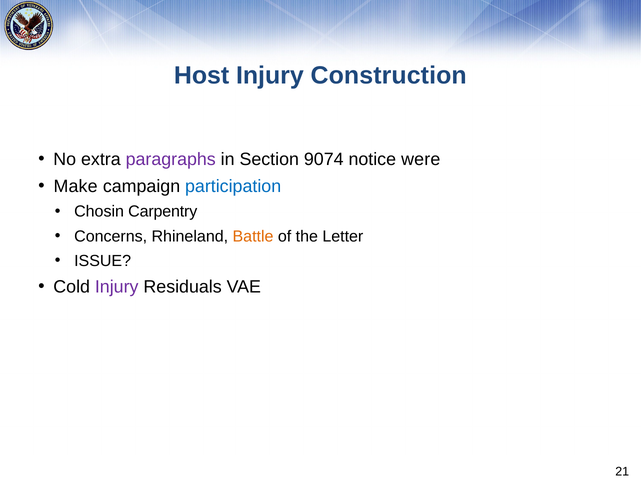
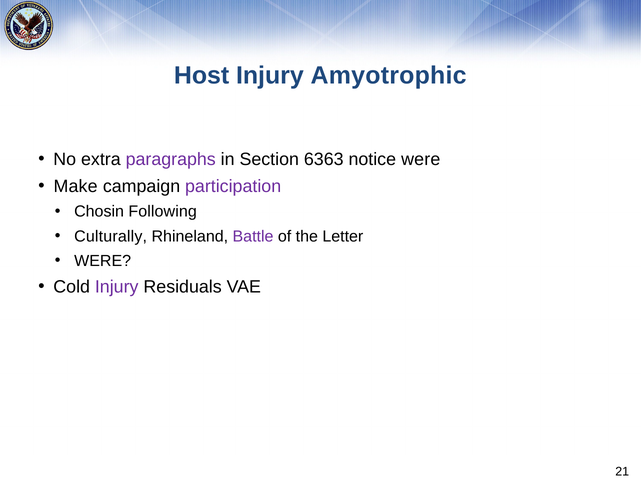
Construction: Construction -> Amyotrophic (389, 76)
9074: 9074 -> 6363 (324, 159)
participation colour: blue -> purple (233, 186)
Carpentry: Carpentry -> Following (163, 212)
Concerns: Concerns -> Culturally (111, 236)
Battle colour: orange -> purple (253, 236)
ISSUE: ISSUE -> WERE (103, 261)
